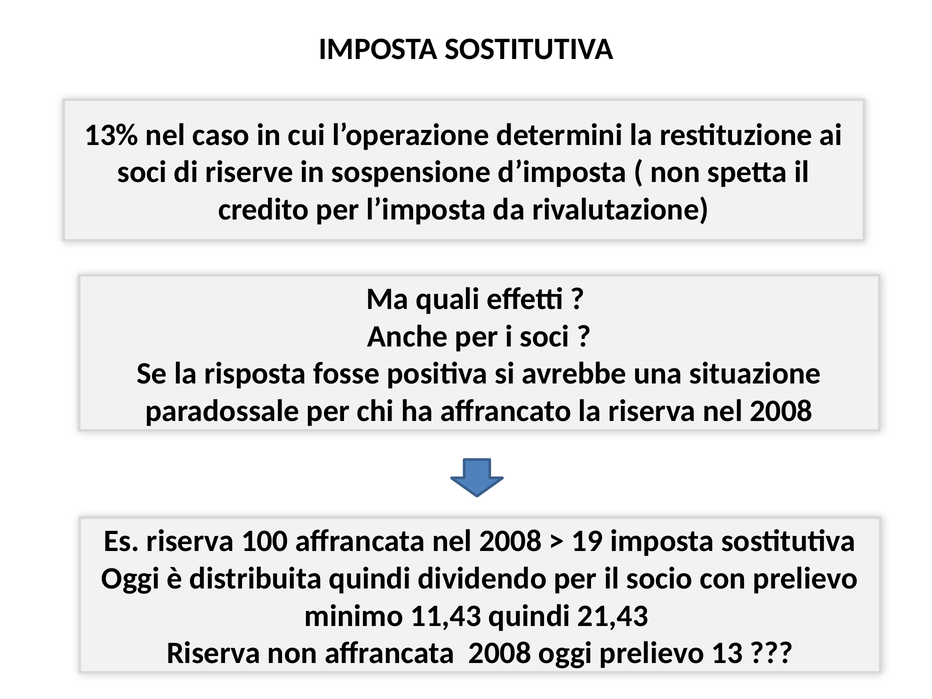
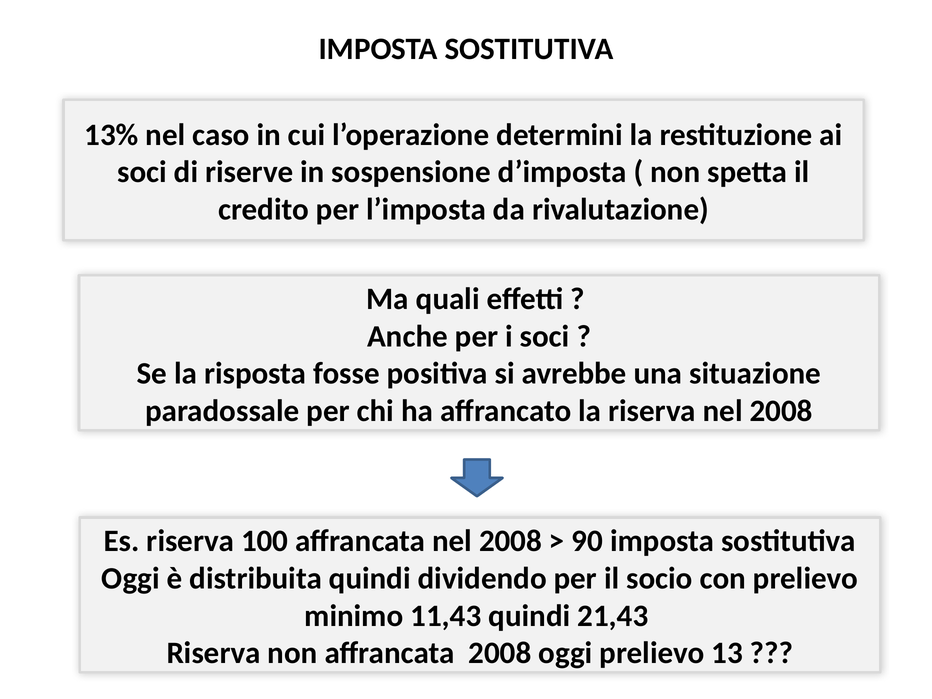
19: 19 -> 90 (587, 541)
